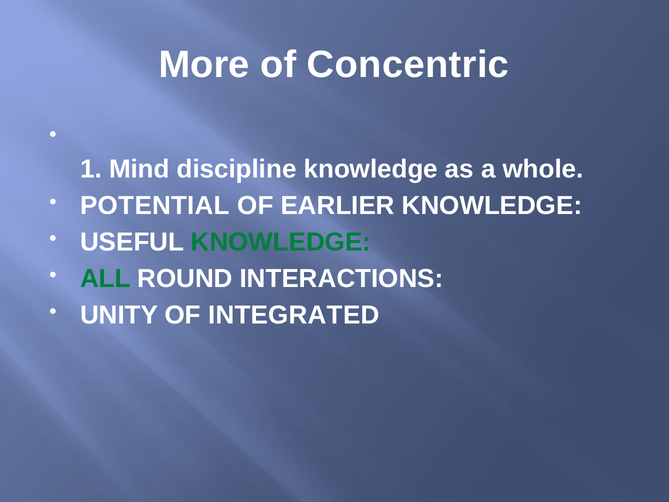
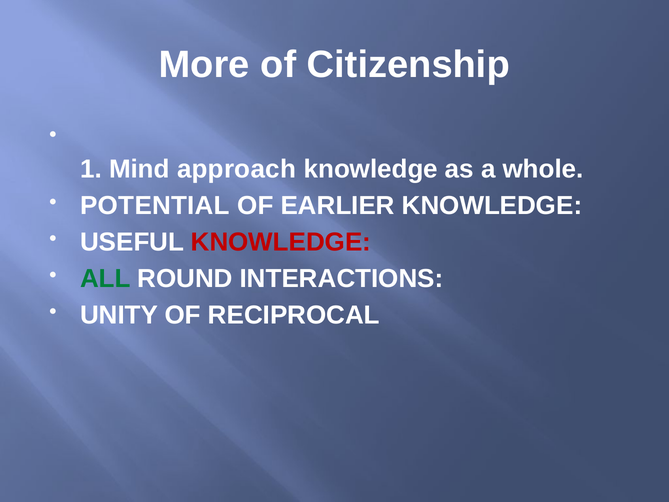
Concentric: Concentric -> Citizenship (408, 65)
discipline: discipline -> approach (236, 169)
KNOWLEDGE colour: green -> red (281, 242)
INTEGRATED: INTEGRATED -> RECIPROCAL (294, 315)
